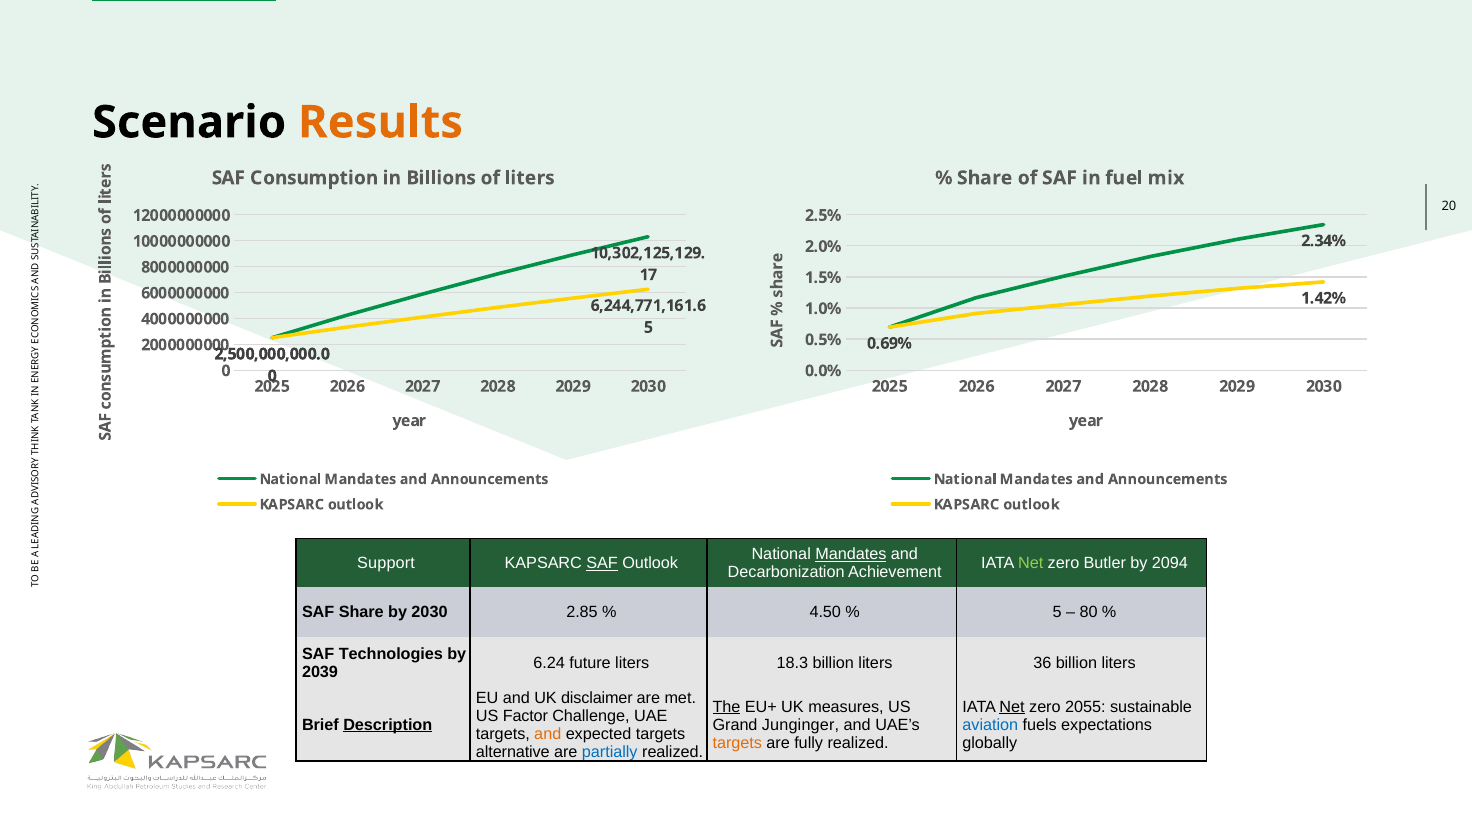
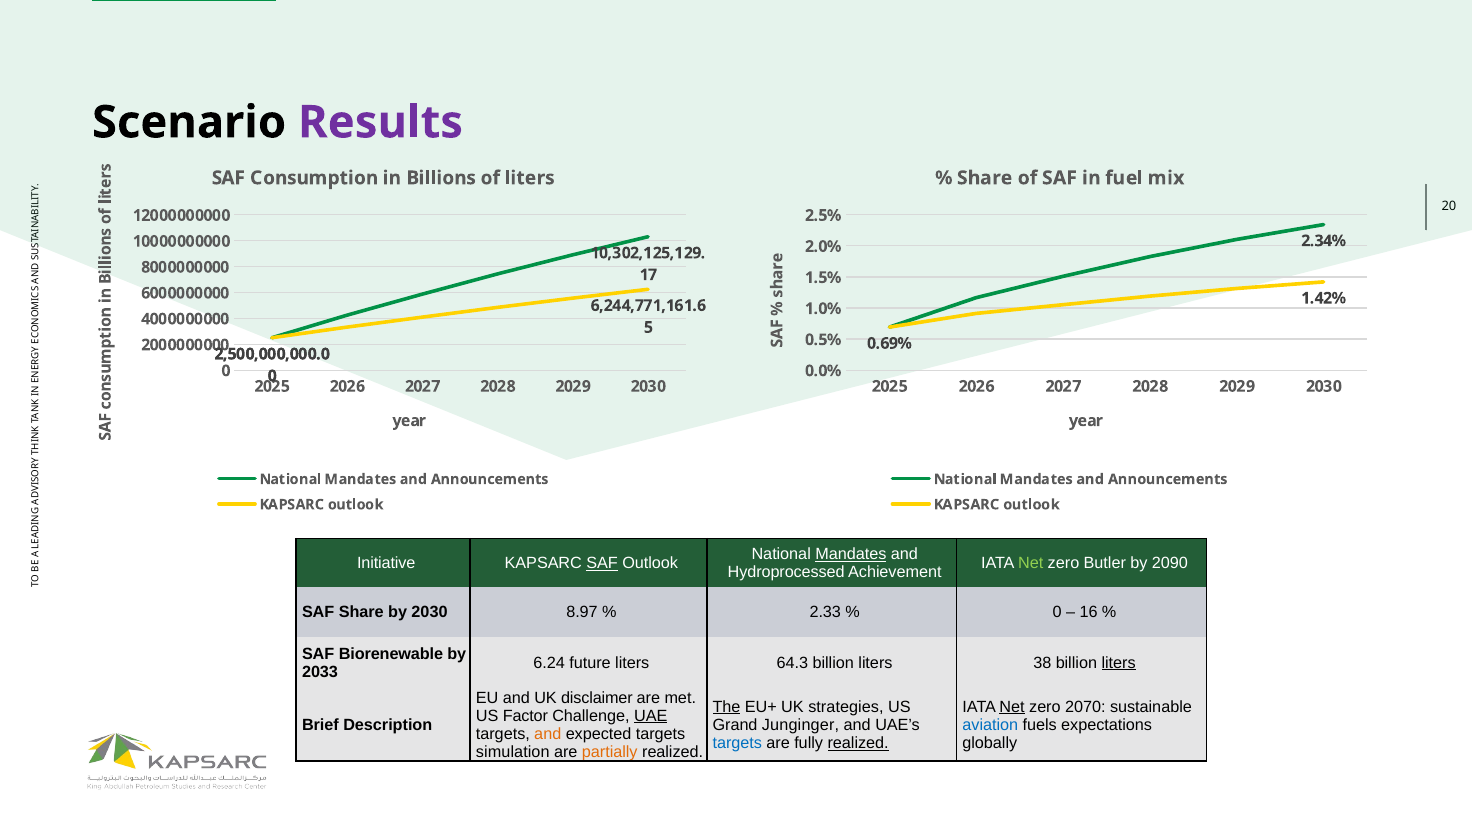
Results colour: orange -> purple (380, 122)
Support: Support -> Initiative (386, 563)
2094: 2094 -> 2090 (1170, 563)
Decarbonization: Decarbonization -> Hydroprocessed (786, 572)
2.85: 2.85 -> 8.97 (582, 612)
4.50: 4.50 -> 2.33 (825, 612)
5: 5 -> 0 (1057, 612)
80: 80 -> 16 (1089, 612)
Technologies: Technologies -> Biorenewable (391, 654)
18.3: 18.3 -> 64.3 (792, 663)
36: 36 -> 38 (1042, 663)
liters underline: none -> present (1119, 663)
2039: 2039 -> 2033 (320, 672)
measures: measures -> strategies (846, 707)
2055: 2055 -> 2070 (1085, 707)
UAE underline: none -> present (651, 716)
Description underline: present -> none (388, 725)
targets colour: orange -> blue (737, 743)
realized underline: none -> present (858, 743)
alternative: alternative -> simulation (513, 752)
partially colour: blue -> orange (610, 752)
